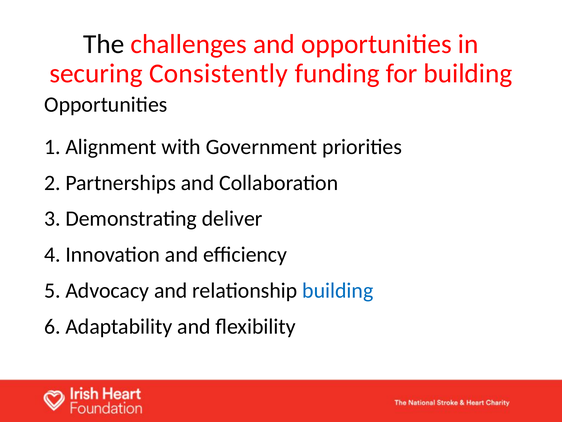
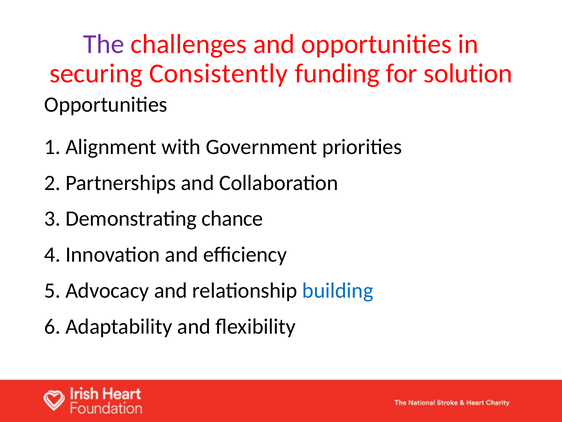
The colour: black -> purple (104, 44)
for building: building -> solution (468, 73)
deliver: deliver -> chance (232, 218)
